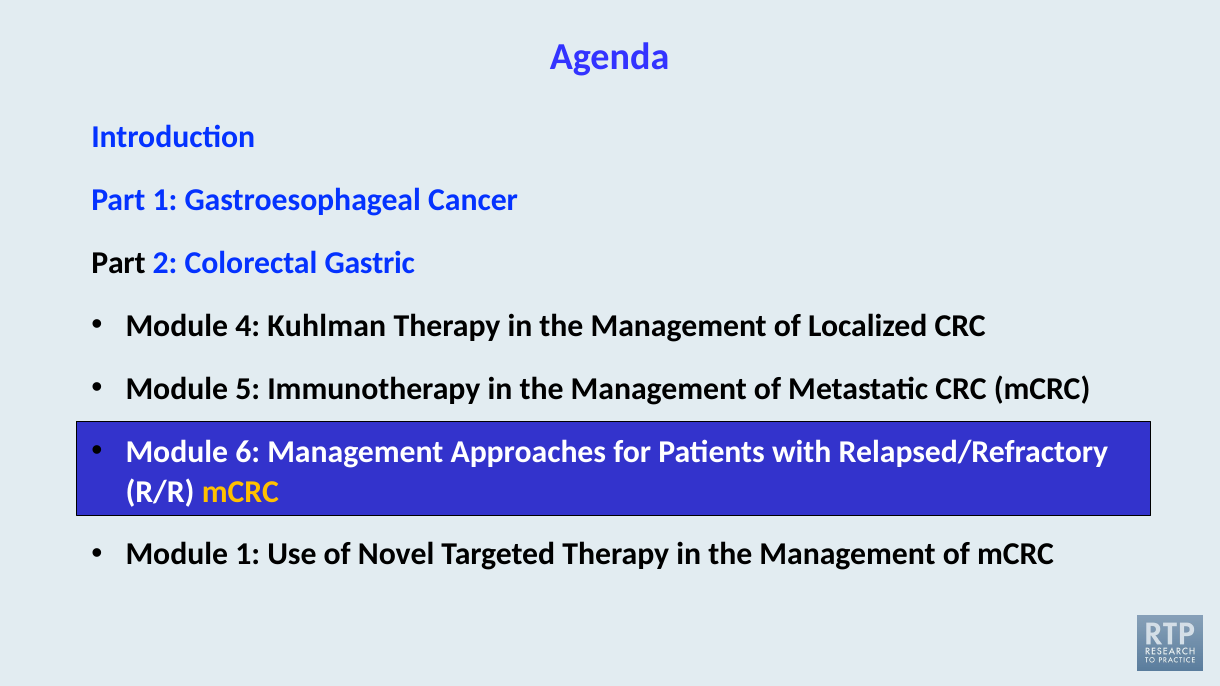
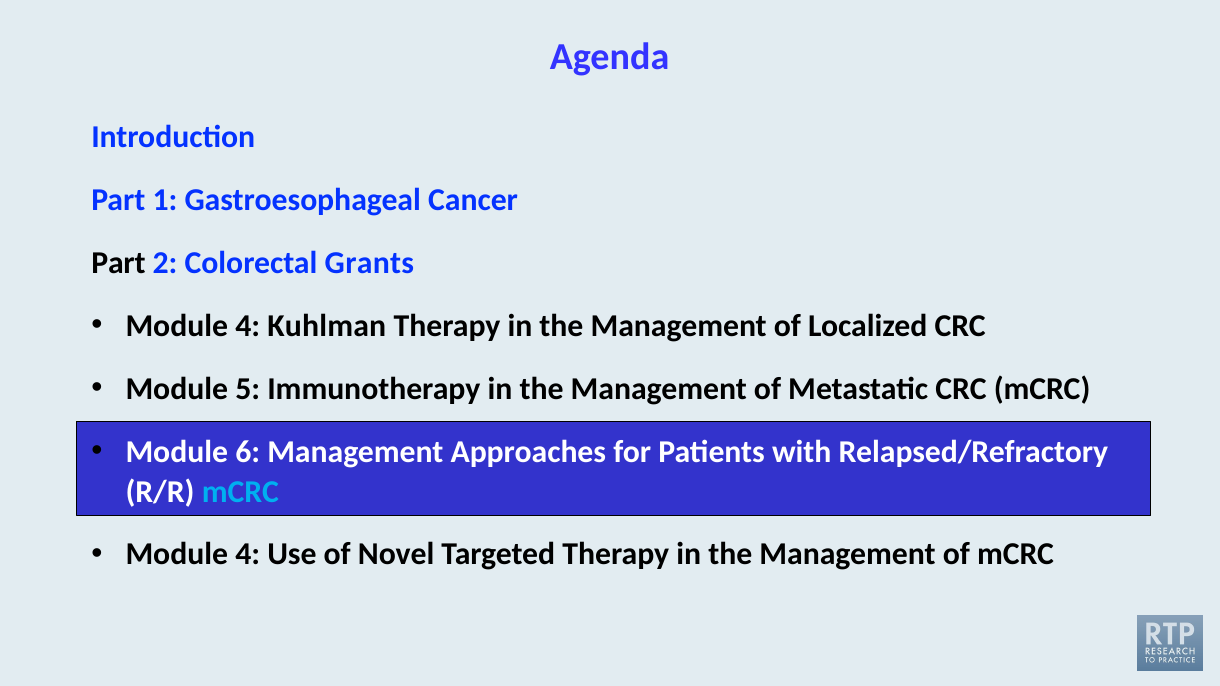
Gastric: Gastric -> Grants (369, 263)
mCRC colour: yellow -> light blue (240, 492)
1: 1 -> 4 (248, 555)
